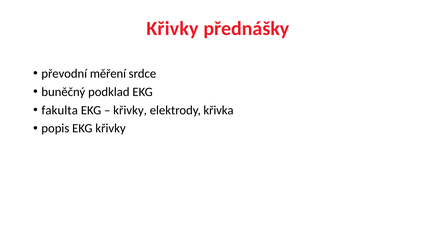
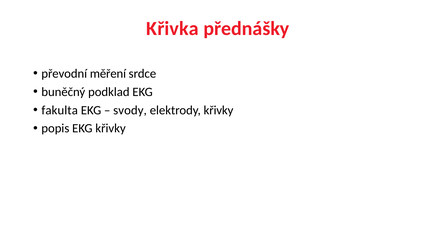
Křivky: Křivky -> Křivka (173, 29)
křivky: křivky -> svody (130, 110)
elektrody křivka: křivka -> křivky (219, 110)
